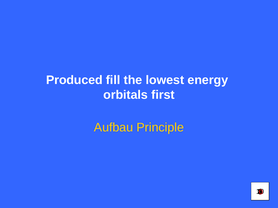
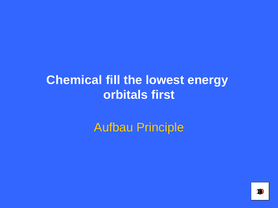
Produced: Produced -> Chemical (74, 80)
